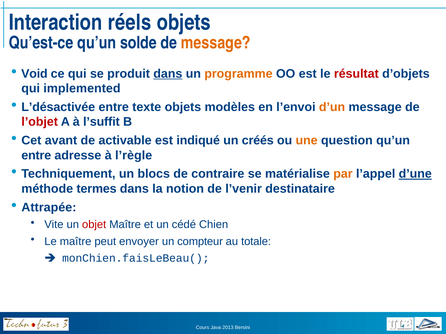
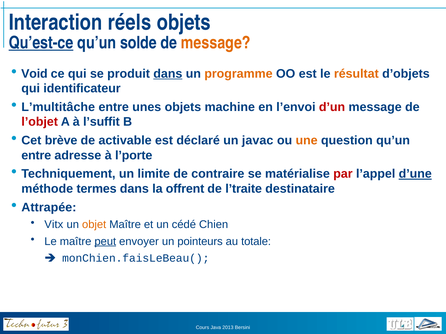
Qu’est-ce underline: none -> present (41, 43)
résultat colour: red -> orange (356, 74)
implemented: implemented -> identificateur (82, 89)
L’désactivée: L’désactivée -> L’multitâche (58, 107)
texte: texte -> unes (147, 107)
modèles: modèles -> machine (230, 107)
d’un colour: orange -> red (332, 107)
avant: avant -> brève (61, 141)
indiqué: indiqué -> déclaré (198, 141)
créés: créés -> javac (258, 141)
l’règle: l’règle -> l’porte (134, 156)
blocs: blocs -> limite (154, 174)
par colour: orange -> red (343, 174)
notion: notion -> offrent (185, 189)
l’venir: l’venir -> l’traite (244, 189)
Vite: Vite -> Vitx (54, 225)
objet colour: red -> orange (94, 225)
peut underline: none -> present (105, 242)
compteur: compteur -> pointeurs (200, 242)
